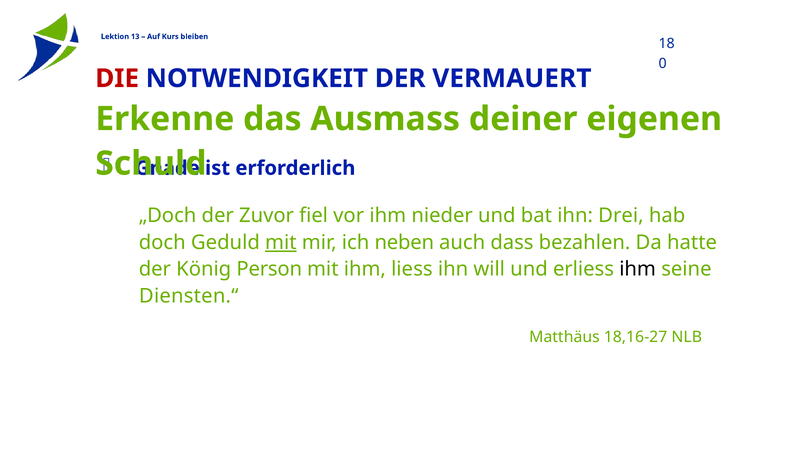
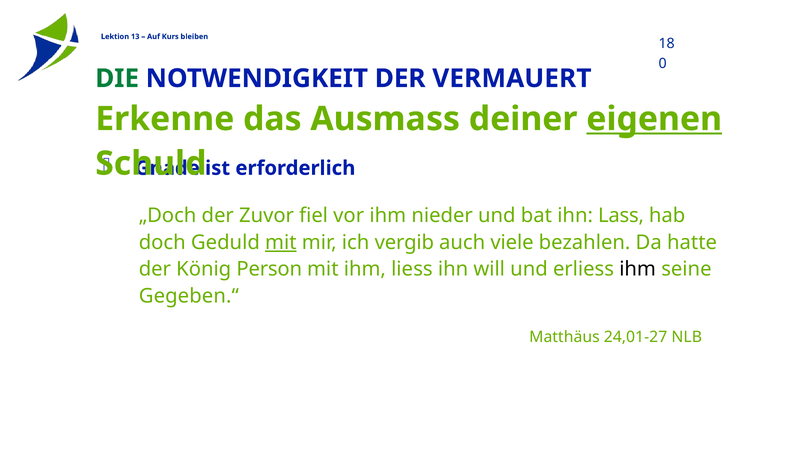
DIE colour: red -> green (117, 78)
eigenen underline: none -> present (654, 119)
Drei: Drei -> Lass (621, 216)
neben: neben -> vergib (404, 243)
dass: dass -> viele (512, 243)
Diensten.“: Diensten.“ -> Gegeben.“ (189, 296)
18,16-27: 18,16-27 -> 24,01-27 (636, 337)
